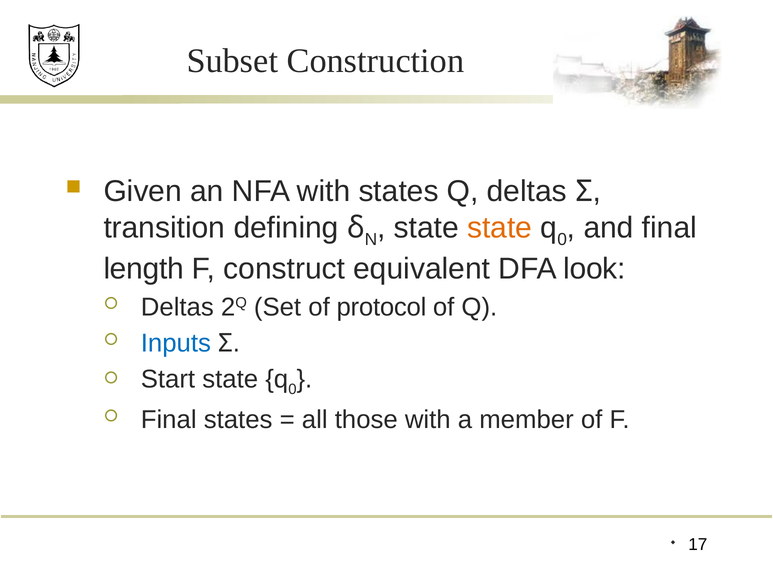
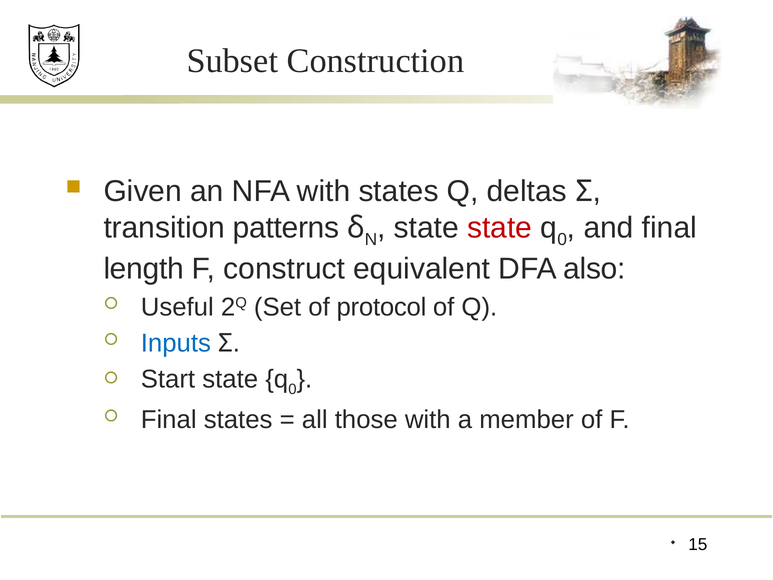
defining: defining -> patterns (286, 228)
state colour: orange -> red (500, 228)
look: look -> also (594, 269)
Deltas: Deltas -> Useful (177, 307)
17: 17 -> 15 (698, 544)
